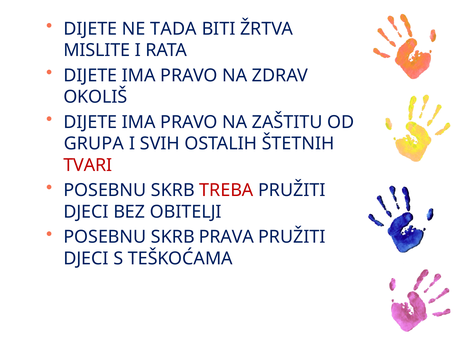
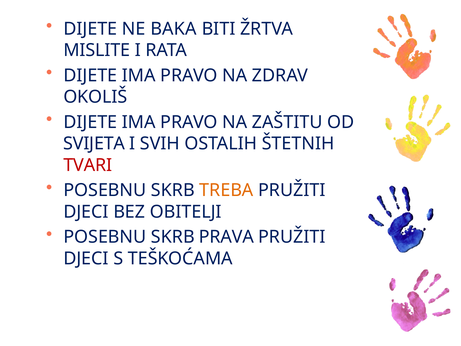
TADA: TADA -> BAKA (173, 29)
GRUPA: GRUPA -> SVIJETA (94, 144)
TREBA colour: red -> orange (226, 190)
